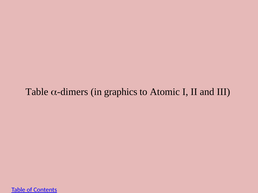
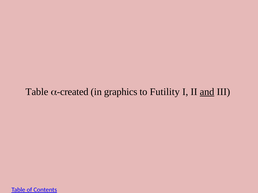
dimers: dimers -> created (73, 92)
Atomic: Atomic -> Futility (165, 92)
and underline: none -> present (207, 92)
